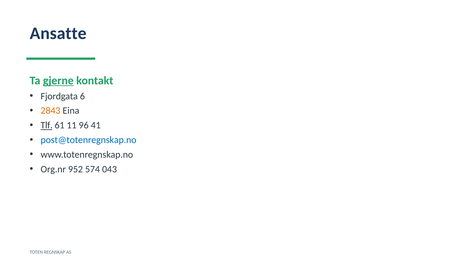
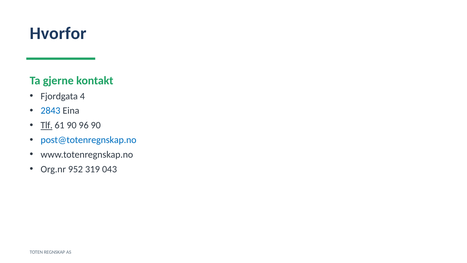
Ansatte: Ansatte -> Hvorfor (58, 33)
gjerne underline: present -> none (58, 80)
6: 6 -> 4 (82, 96)
2843 colour: orange -> blue (51, 111)
61 11: 11 -> 90 (72, 125)
96 41: 41 -> 90 (96, 125)
574: 574 -> 319 (93, 169)
